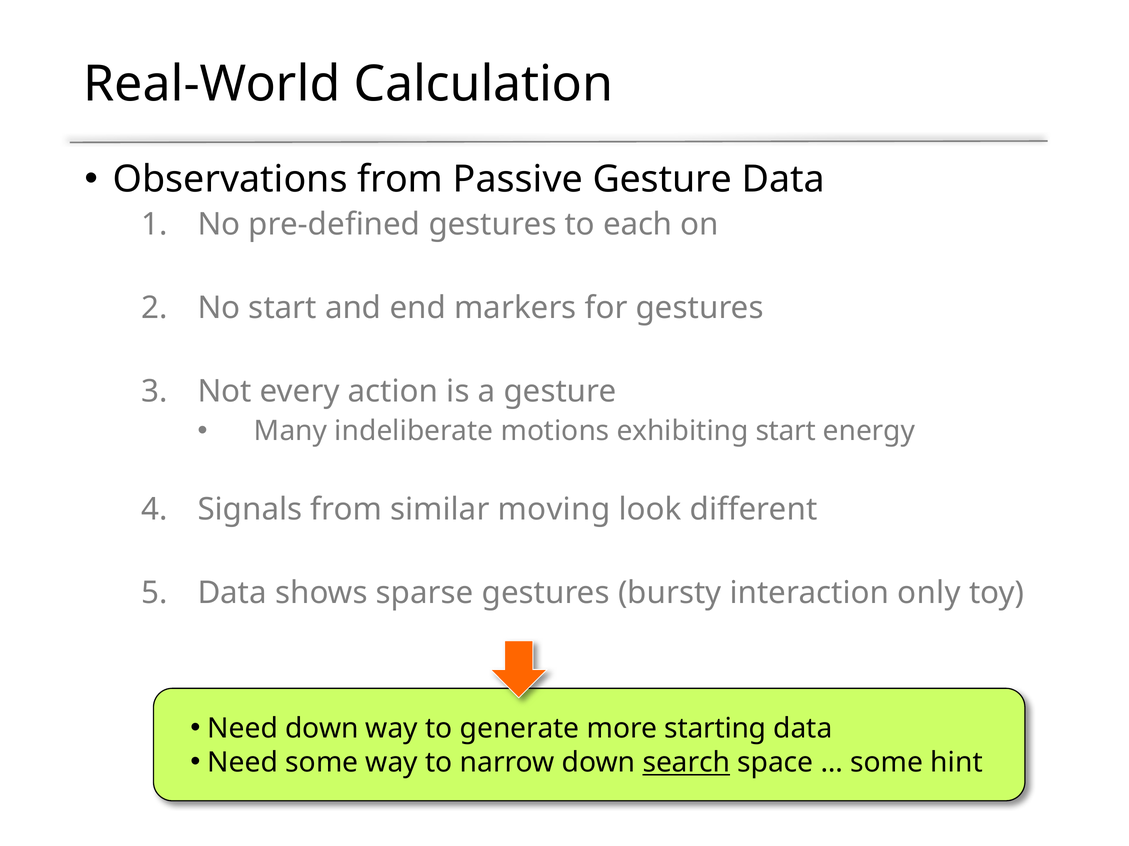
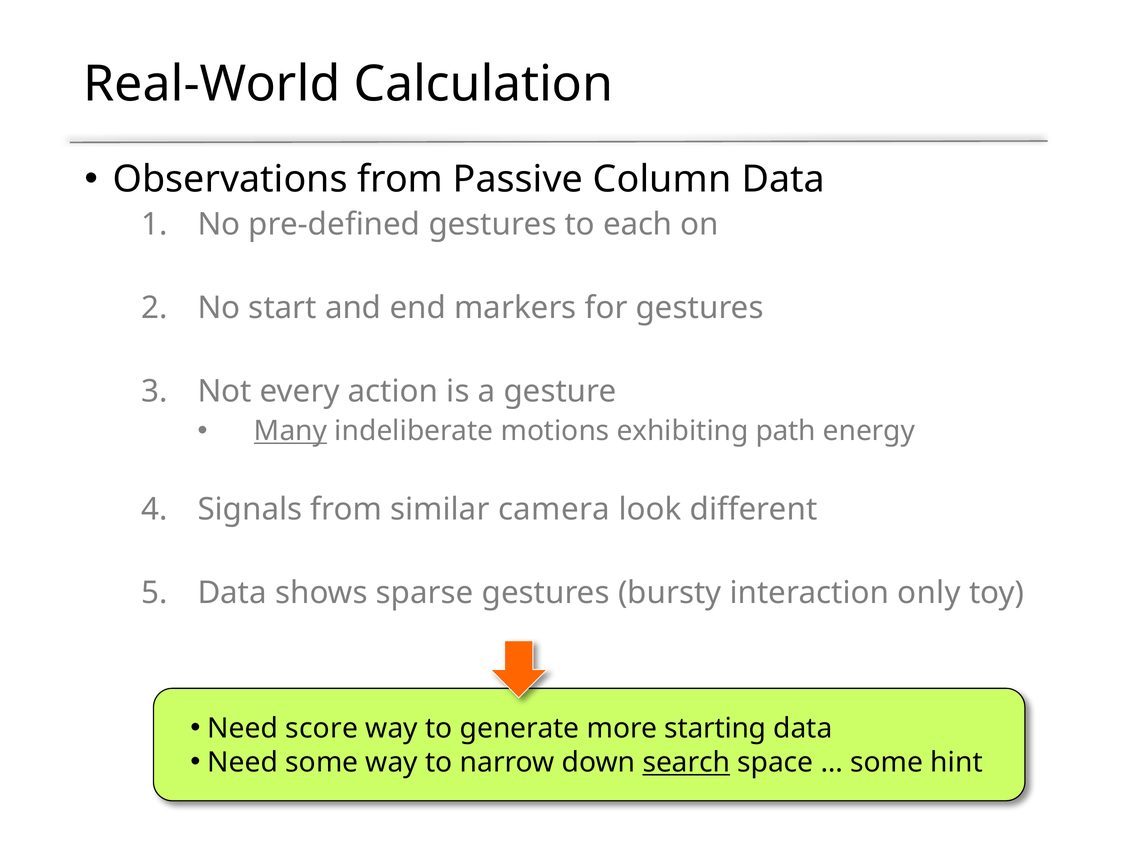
Passive Gesture: Gesture -> Column (662, 179)
Many underline: none -> present (291, 432)
exhibiting start: start -> path (786, 432)
moving: moving -> camera (554, 510)
Need down: down -> score (322, 729)
